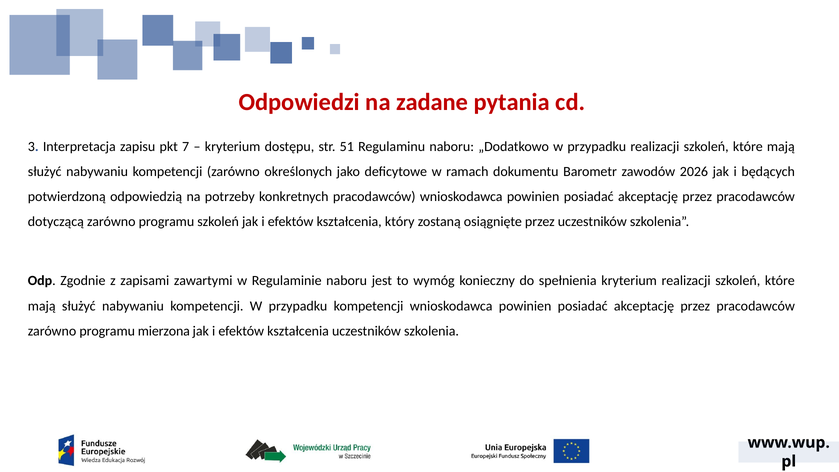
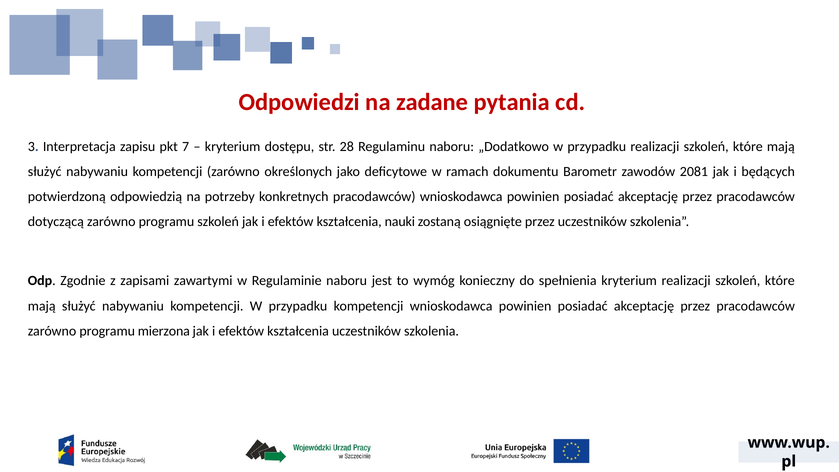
51: 51 -> 28 (347, 146)
2026: 2026 -> 2081 (694, 172)
który: który -> nauki (400, 222)
